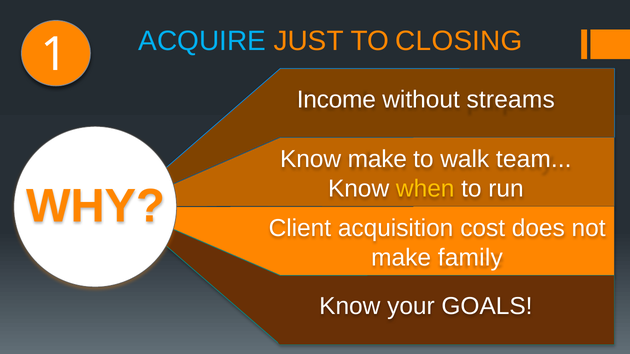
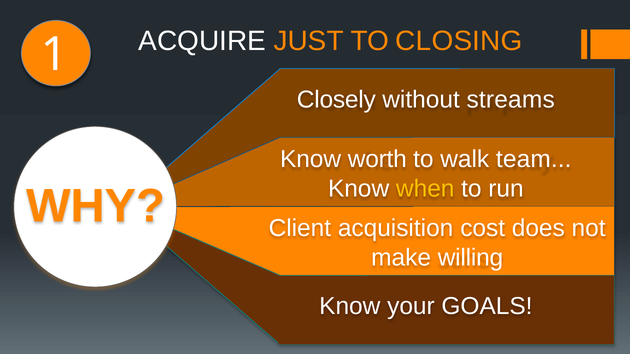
ACQUIRE colour: light blue -> white (202, 41)
Income: Income -> Closely (336, 100)
Know make: make -> worth (377, 159)
family: family -> willing (470, 258)
